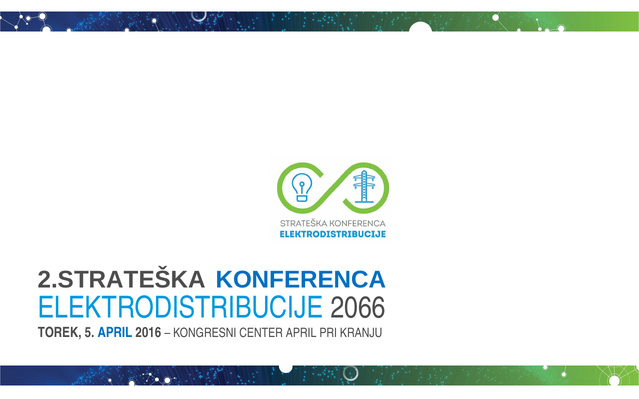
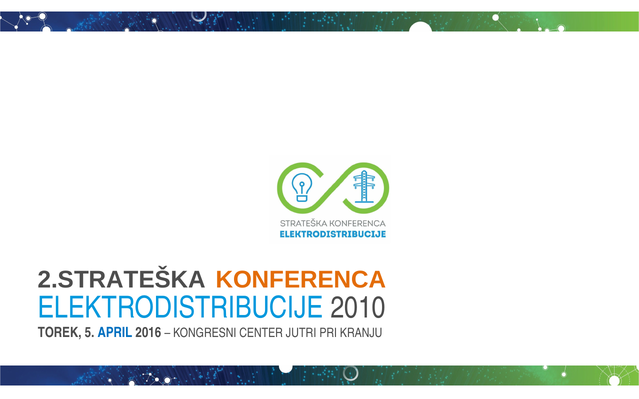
KONFERENCA colour: blue -> orange (301, 280)
2066: 2066 -> 2010 (358, 308)
CENTER APRIL: APRIL -> JUTRI (301, 333)
